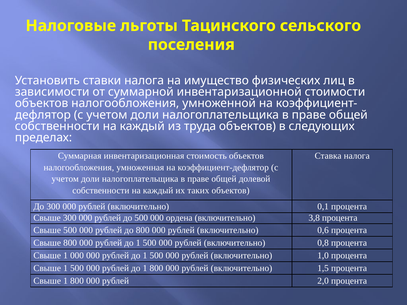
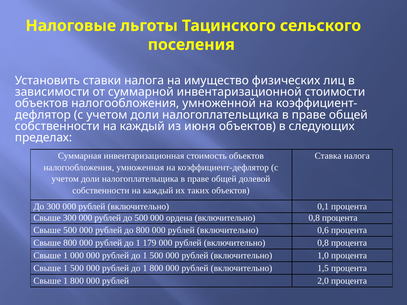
труда: труда -> июня (200, 126)
3,8: 3,8 -> 0,8 (314, 218)
500: 500 -> 179 (150, 243)
